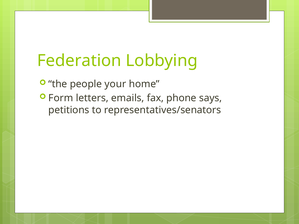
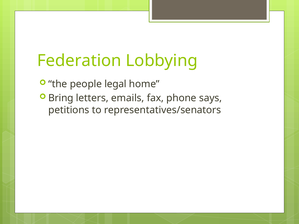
your: your -> legal (115, 84)
Form: Form -> Bring (61, 98)
